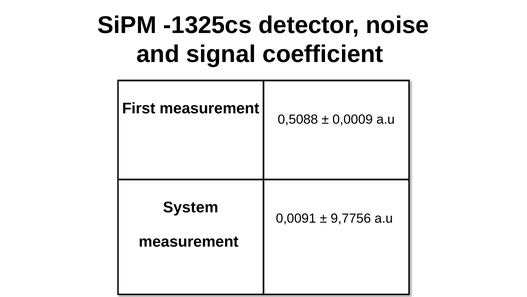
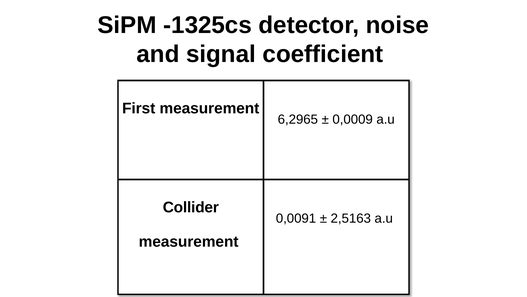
0,5088: 0,5088 -> 6,2965 (298, 119)
System: System -> Collider (191, 207)
9,7756: 9,7756 -> 2,5163 (351, 218)
